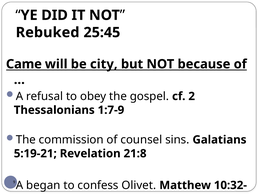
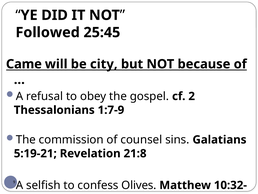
Rebuked: Rebuked -> Followed (48, 32)
began: began -> selfish (43, 185)
Olivet: Olivet -> Olives (139, 185)
